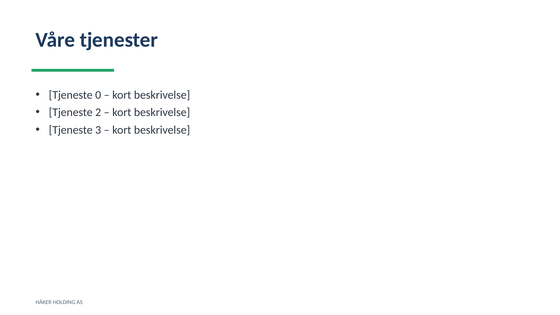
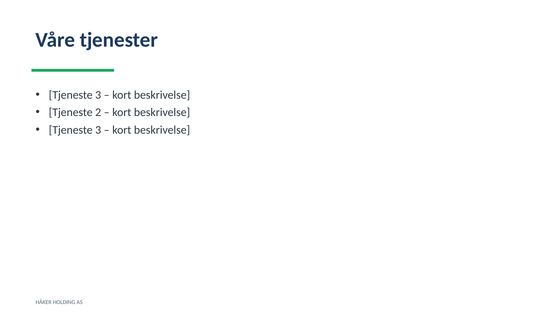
0: 0 -> 3 (98, 95)
